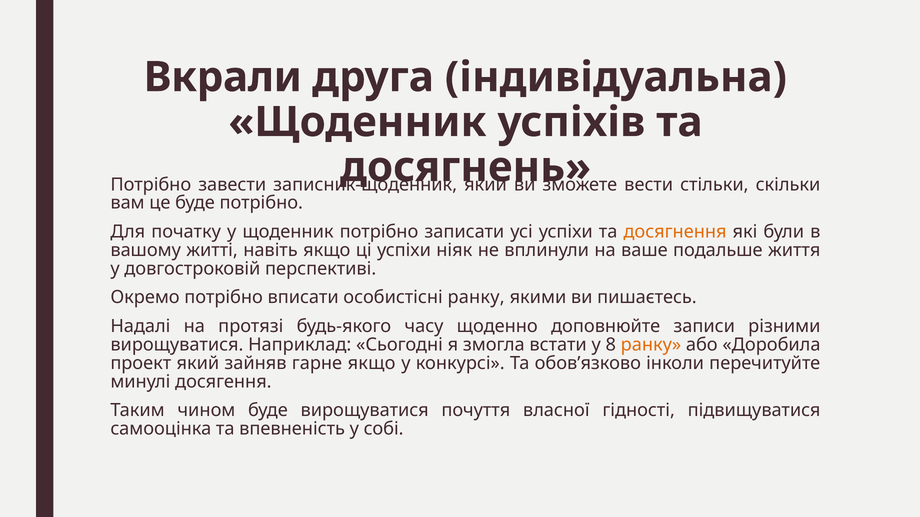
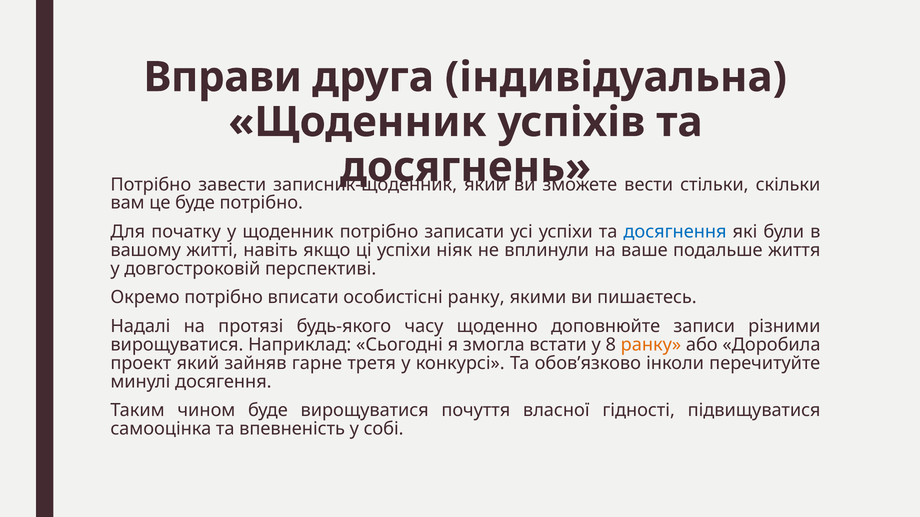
Вкрали: Вкрали -> Вправи (223, 77)
досягнення colour: orange -> blue (675, 232)
гарне якщо: якщо -> третя (372, 363)
